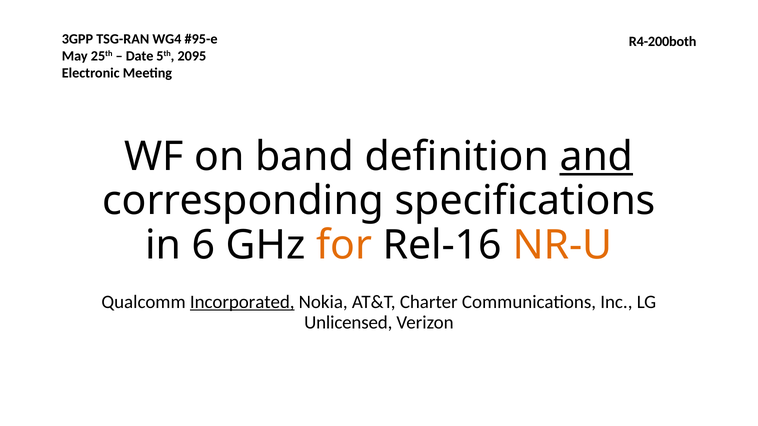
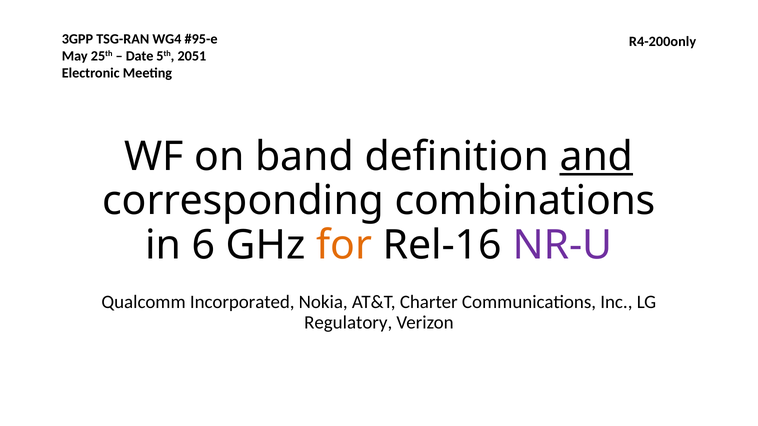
R4-200both: R4-200both -> R4-200only (663, 42)
2095: 2095 -> 2051 (192, 56)
specifications: specifications -> combinations (525, 201)
NR-U colour: orange -> purple (562, 245)
Incorporated underline: present -> none (242, 302)
Unlicensed: Unlicensed -> Regulatory (348, 323)
